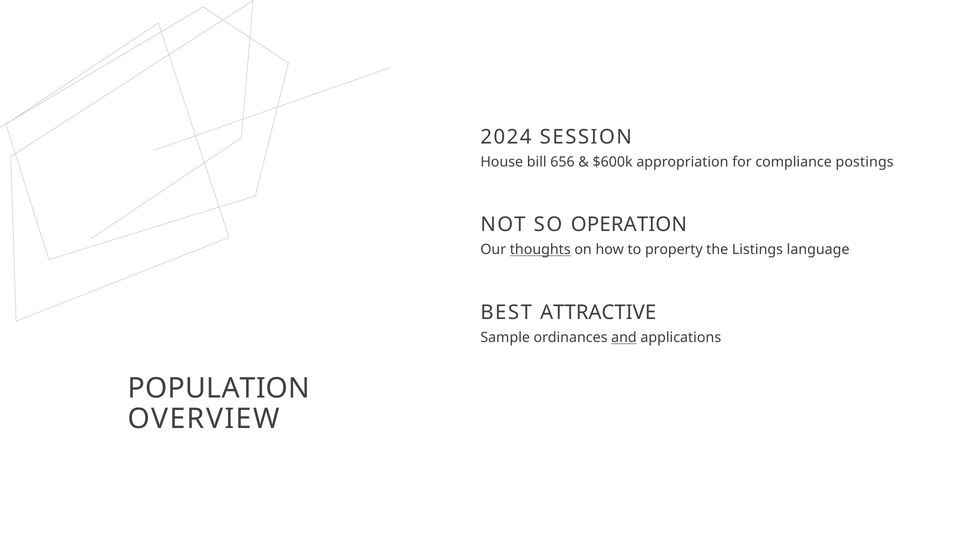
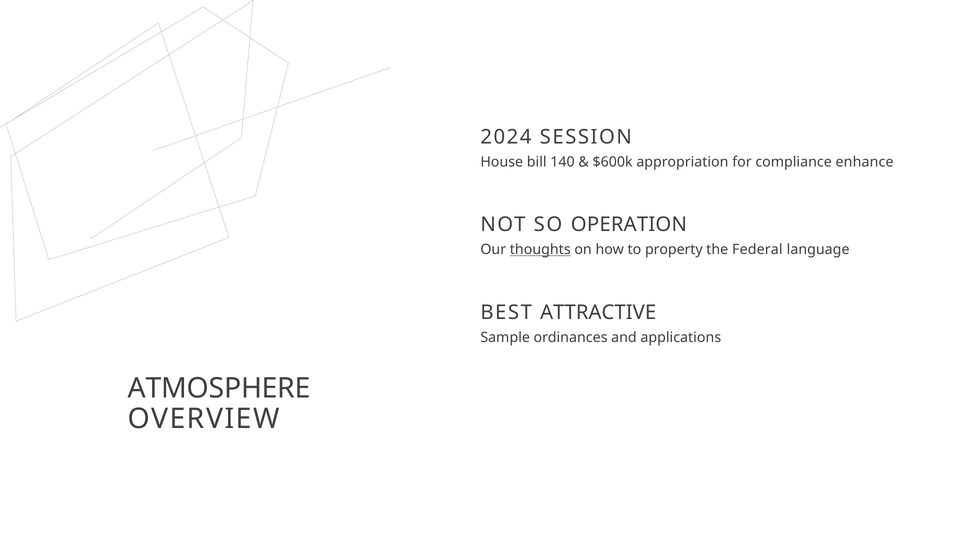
656: 656 -> 140 (563, 162)
postings: postings -> enhance (865, 162)
Listings: Listings -> Federal (757, 250)
and underline: present -> none (624, 337)
POPULATION: POPULATION -> ATMOSPHERE (219, 388)
